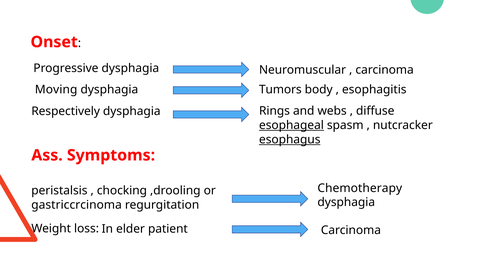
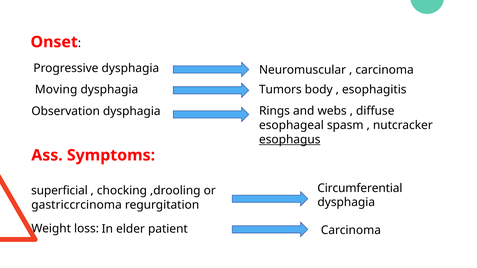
Respectively: Respectively -> Observation (66, 111)
esophageal underline: present -> none (291, 125)
Chemotherapy: Chemotherapy -> Circumferential (360, 188)
peristalsis: peristalsis -> superficial (59, 191)
